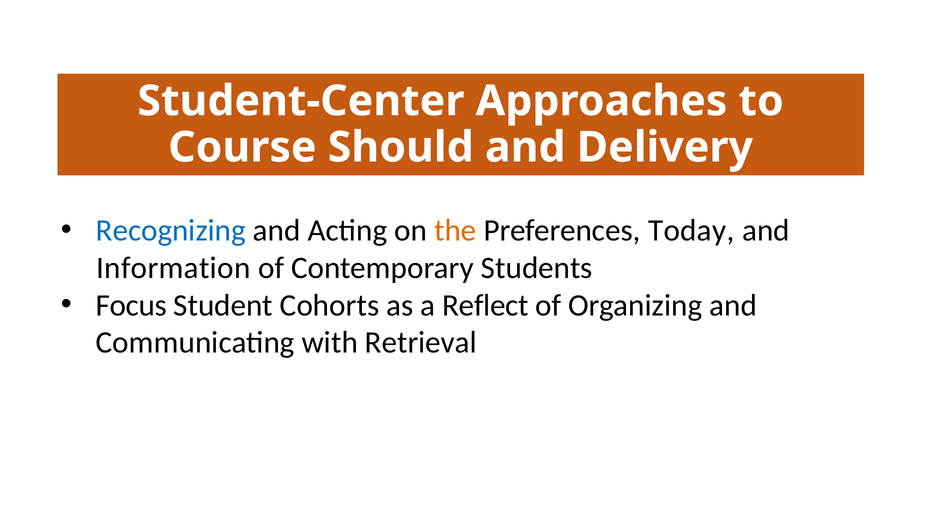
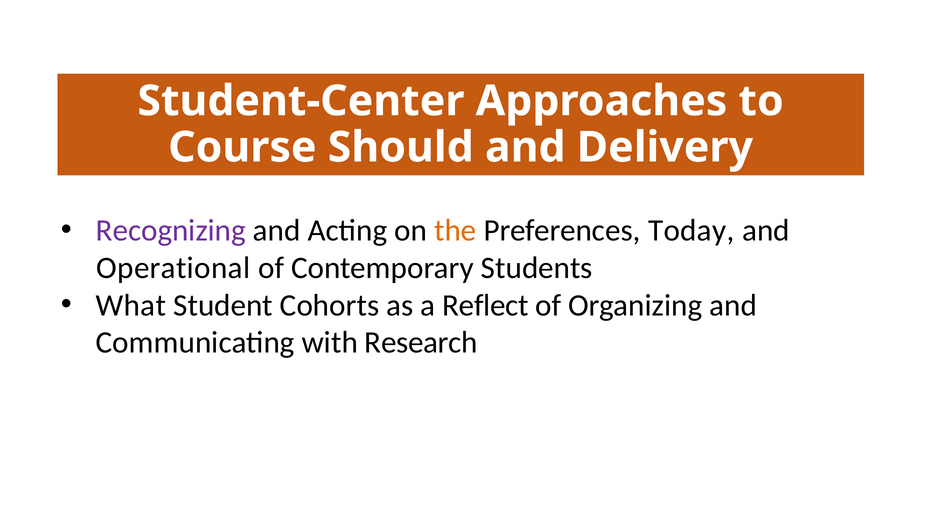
Recognizing colour: blue -> purple (171, 230)
Information: Information -> Operational (173, 268)
Focus: Focus -> What (131, 305)
Retrieval: Retrieval -> Research (421, 343)
